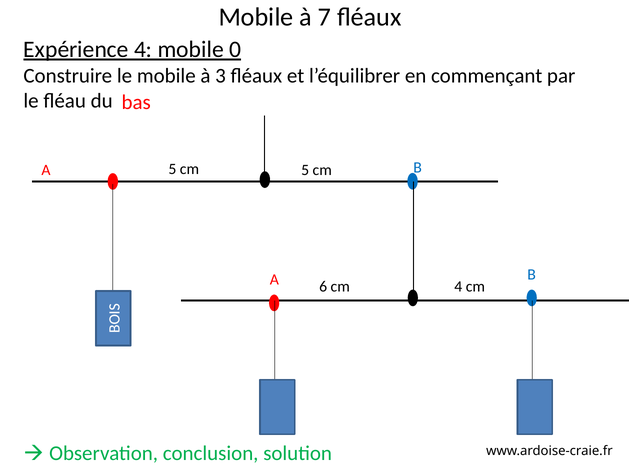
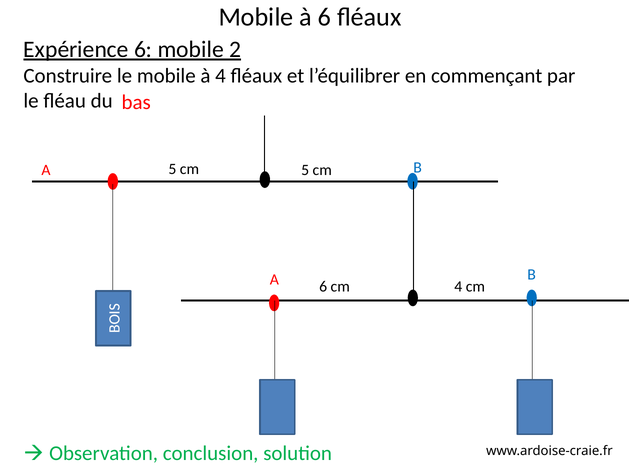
à 7: 7 -> 6 (324, 17)
Expérience 4: 4 -> 6 (143, 49)
0: 0 -> 2 (235, 49)
à 3: 3 -> 4 (221, 76)
